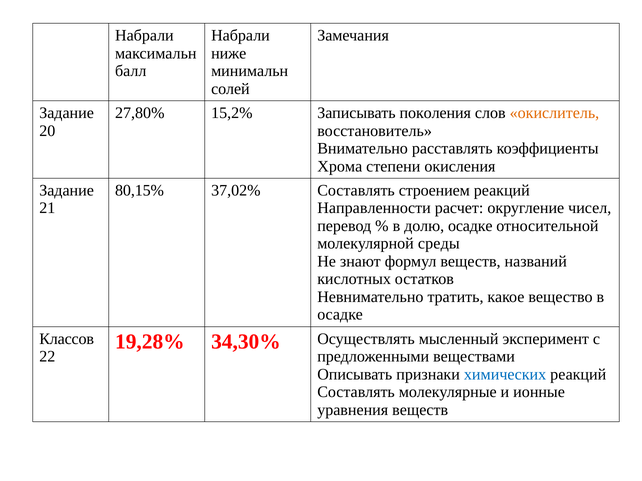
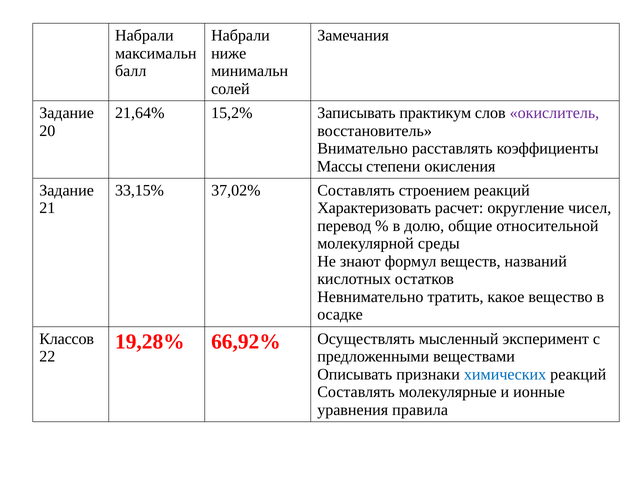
27,80%: 27,80% -> 21,64% (140, 113)
поколения: поколения -> практикум (435, 113)
окислитель colour: orange -> purple (554, 113)
Хрома: Хрома -> Массы (340, 166)
80,15%: 80,15% -> 33,15% (140, 191)
Направленности: Направленности -> Характеризовать (374, 208)
долю осадке: осадке -> общие (470, 226)
34,30%: 34,30% -> 66,92% (246, 342)
уравнения веществ: веществ -> правила (420, 410)
